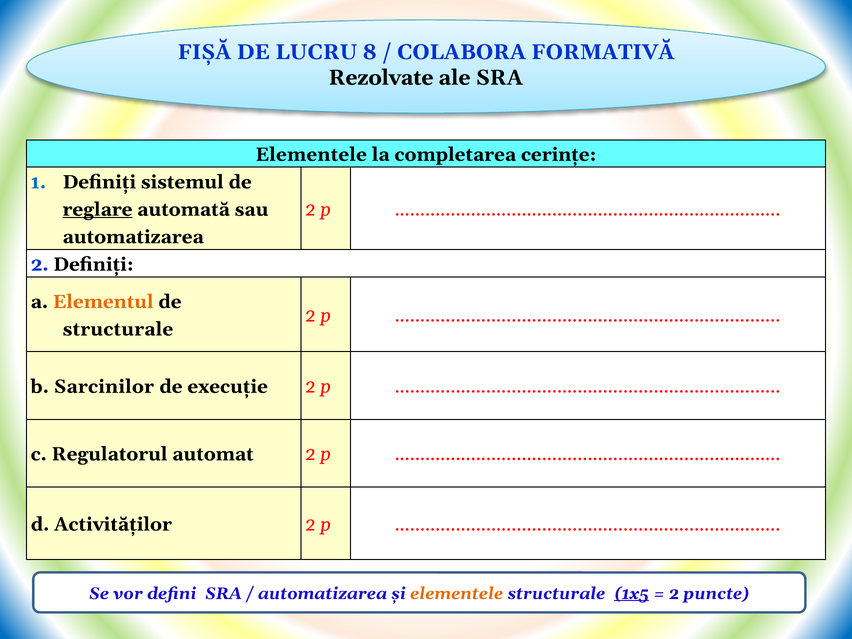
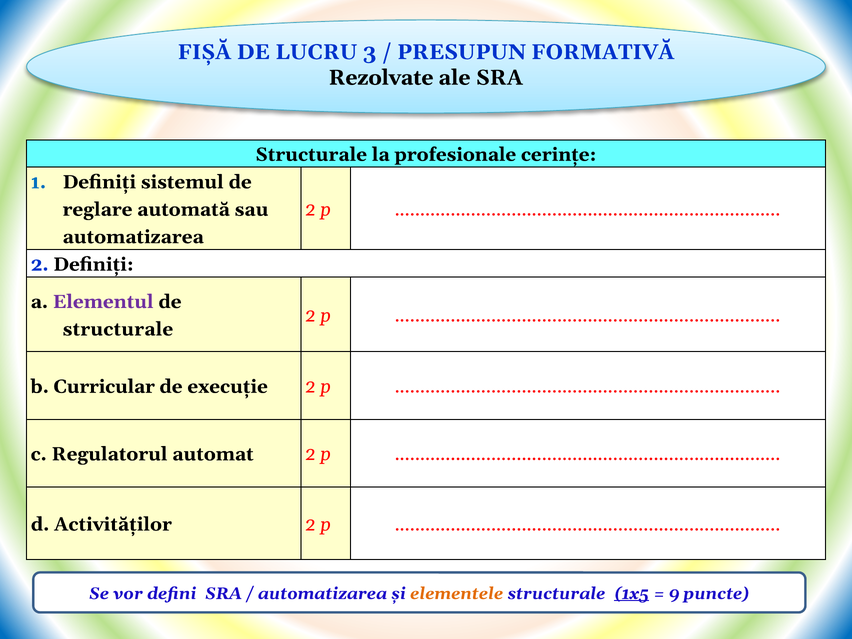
8: 8 -> 3 (370, 52)
COLABORA: COLABORA -> PRESUPUN (462, 52)
Elementele: Elementele -> Structurale (311, 155)
completarea: completarea -> profesionale (455, 155)
reglare underline: present -> none (98, 209)
Elementul colour: orange -> purple (103, 302)
Sarcinilor: Sarcinilor -> Curricular (104, 387)
2: 2 -> 9 (674, 594)
